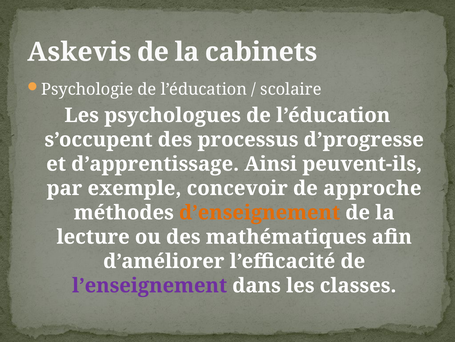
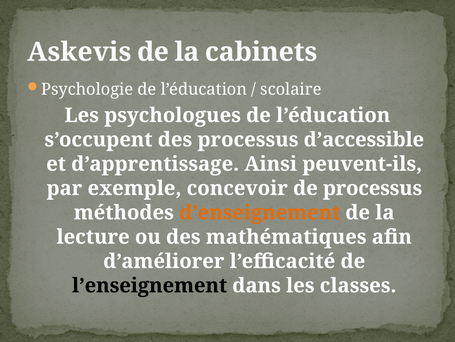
d’progresse: d’progresse -> d’accessible (364, 139)
de approche: approche -> processus (373, 188)
l’enseignement colour: purple -> black (150, 285)
